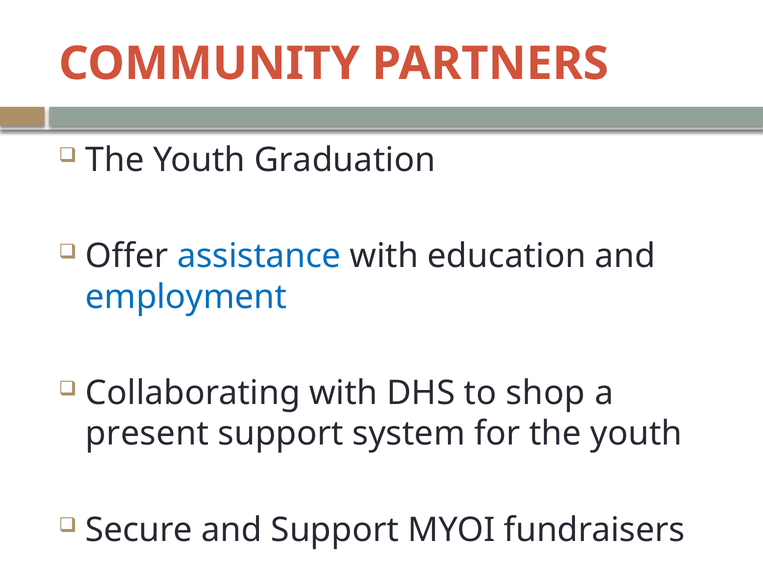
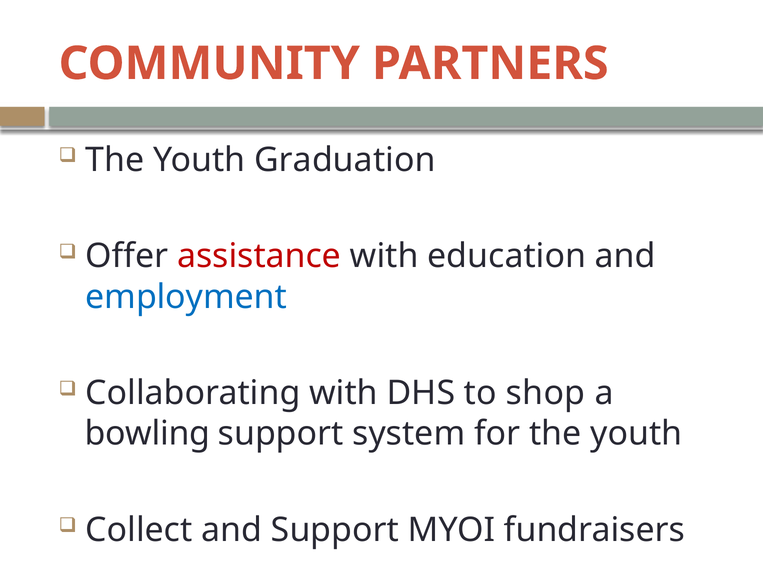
assistance colour: blue -> red (259, 256)
present: present -> bowling (147, 434)
Secure: Secure -> Collect (139, 530)
